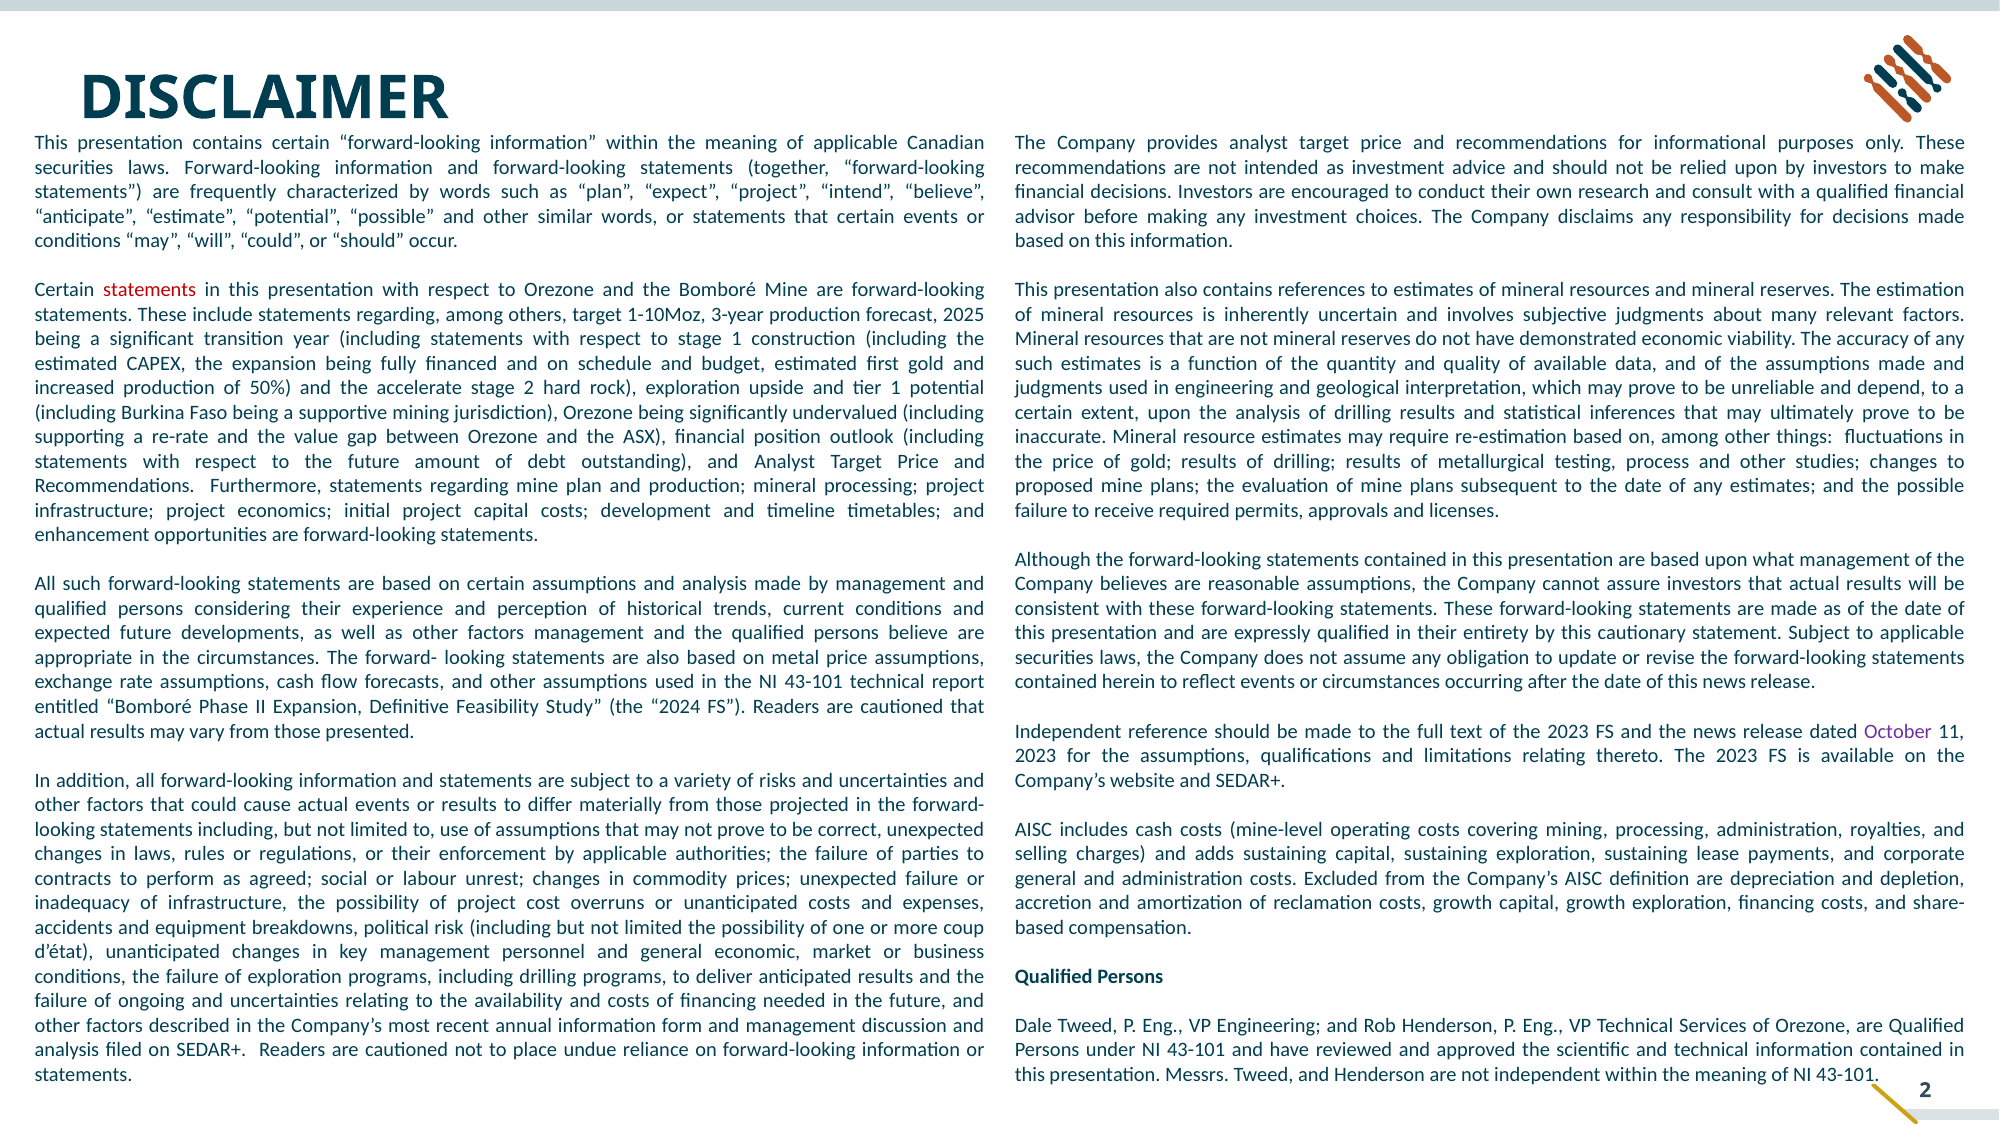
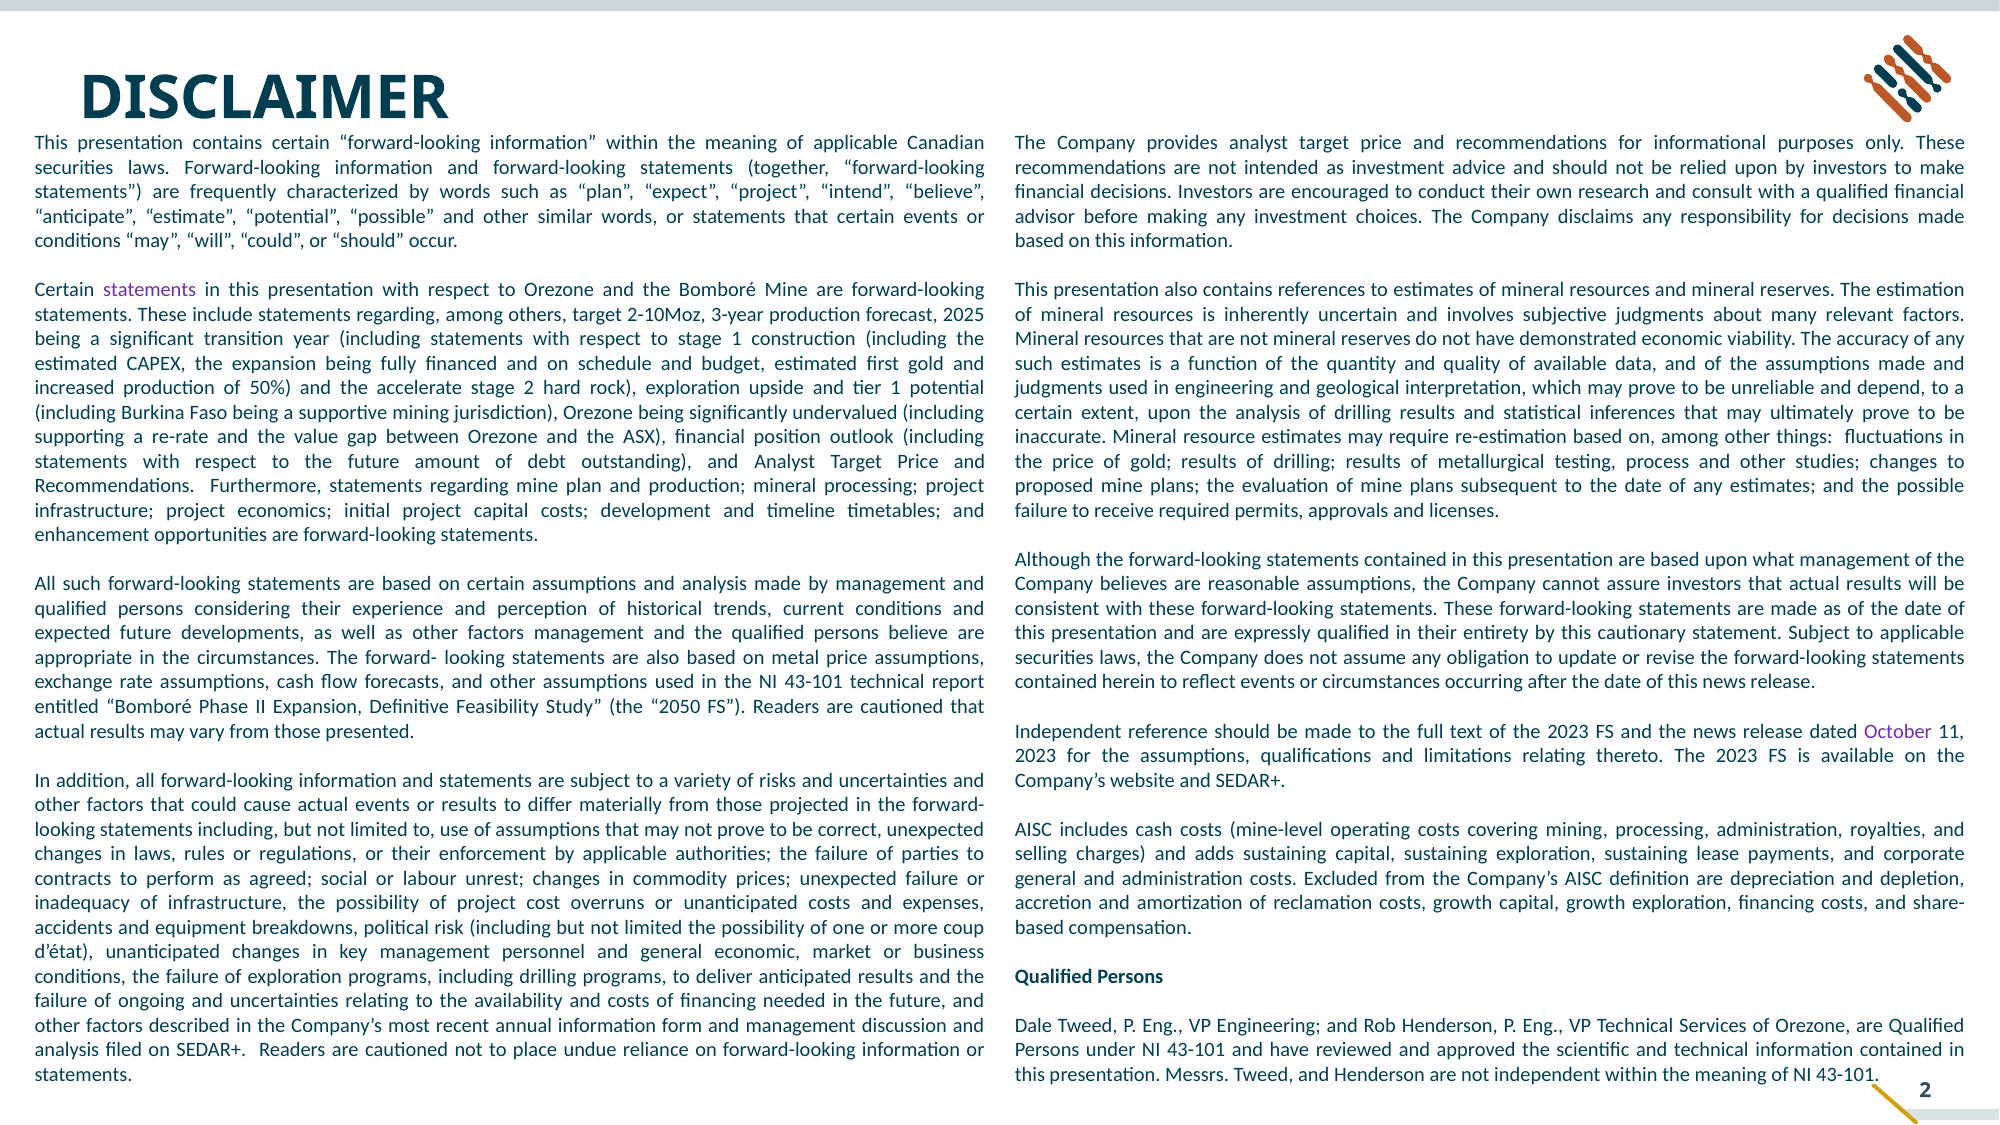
statements colour: red -> purple (150, 290)
1-10Moz: 1-10Moz -> 2-10Moz (667, 315)
2024: 2024 -> 2050 (675, 707)
